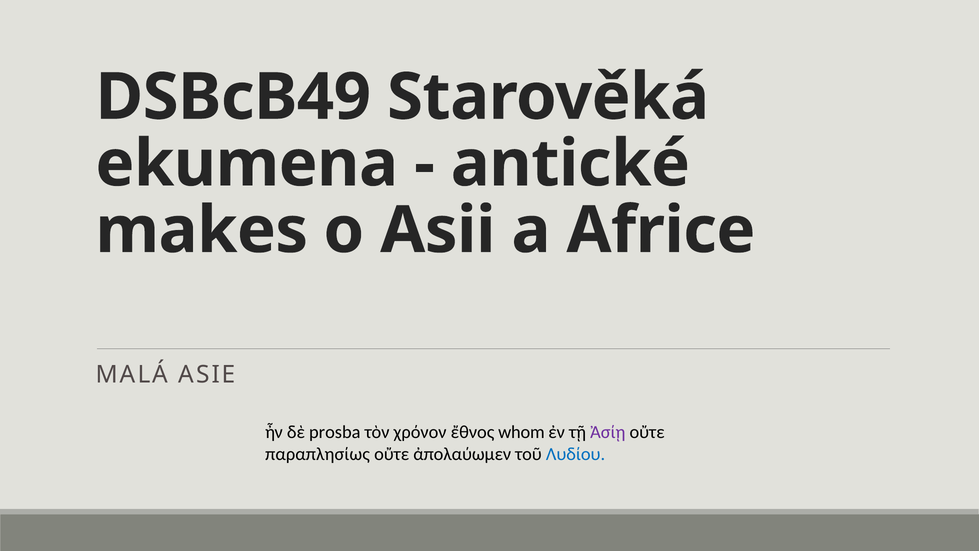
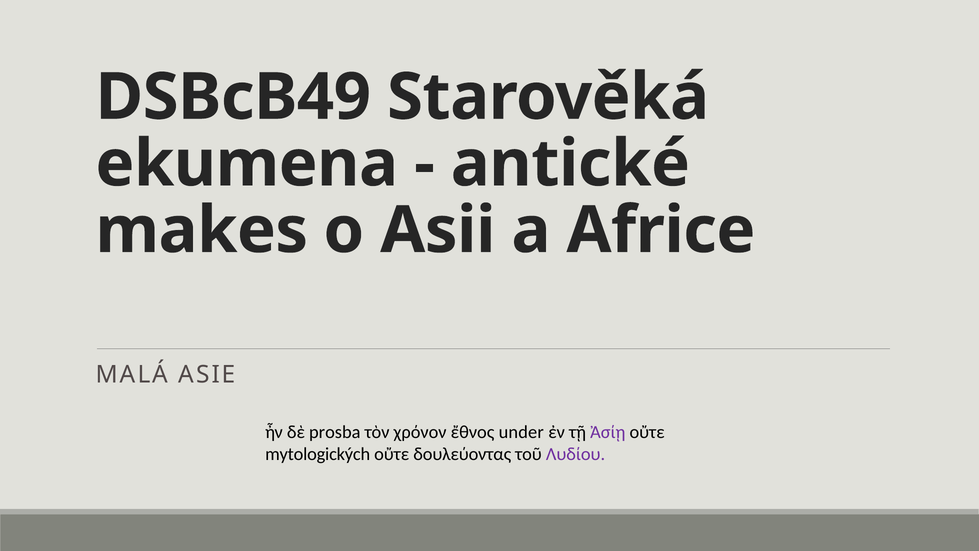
whom: whom -> under (521, 432)
παραπλησίως: παραπλησίως -> mytologických (318, 454)
ἀπολαύωμεν: ἀπολαύωμεν -> δουλεύοντας (462, 454)
Λυδίου colour: blue -> purple (576, 454)
